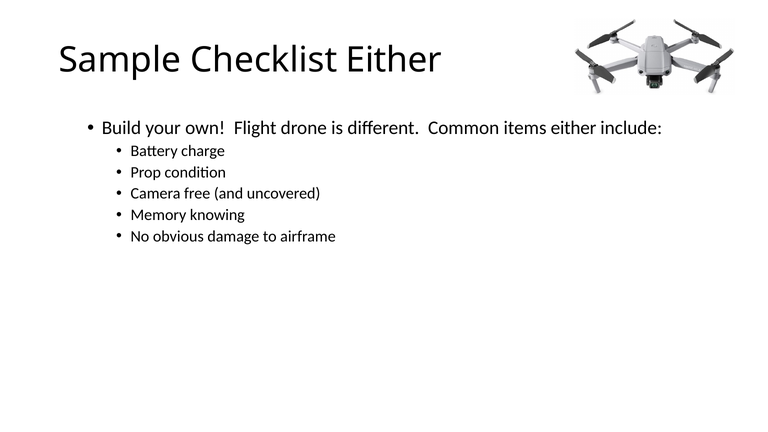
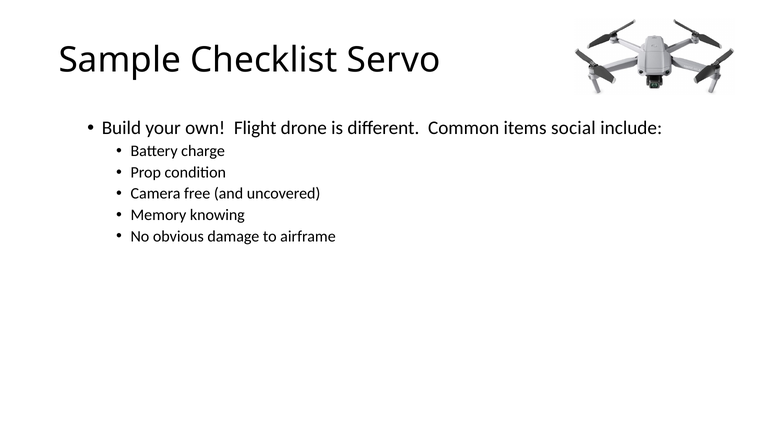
Checklist Either: Either -> Servo (394, 60)
items either: either -> social (573, 128)
